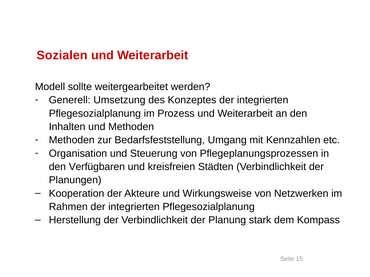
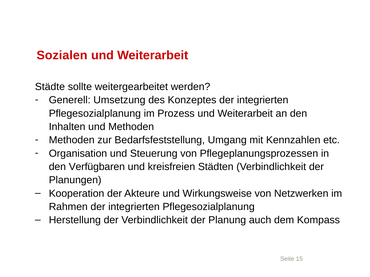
Modell: Modell -> Städte (50, 87)
stark: stark -> auch (260, 220)
